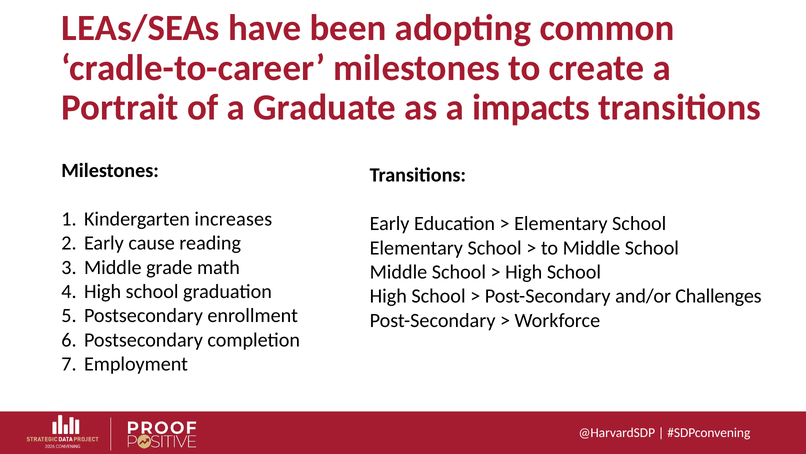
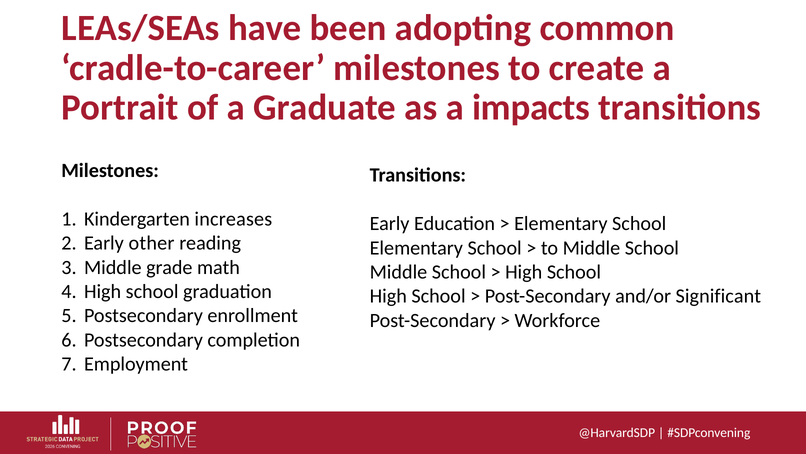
cause: cause -> other (152, 243)
Challenges: Challenges -> Significant (718, 296)
